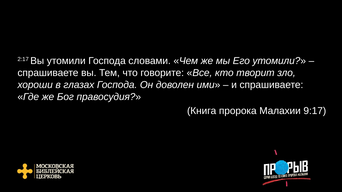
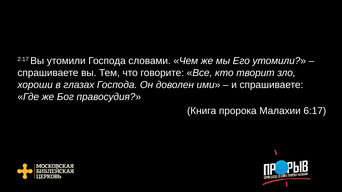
9:17: 9:17 -> 6:17 (315, 111)
